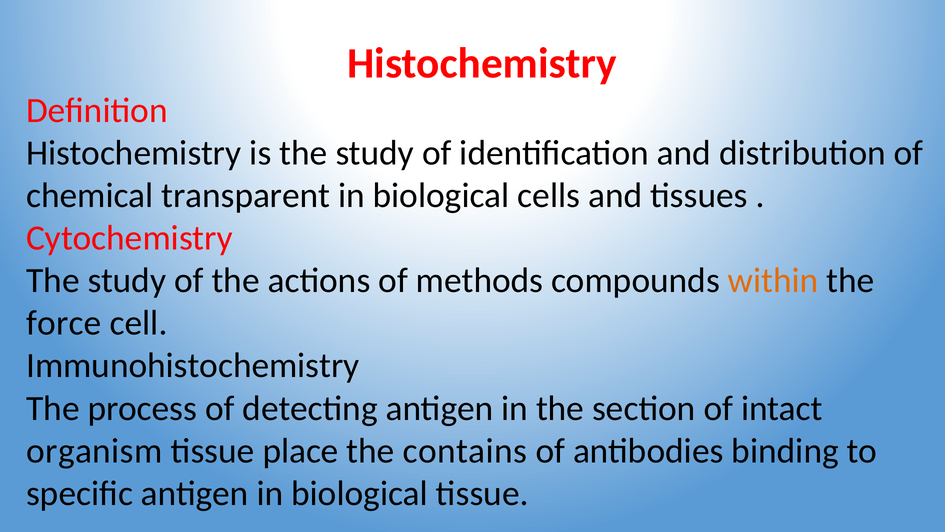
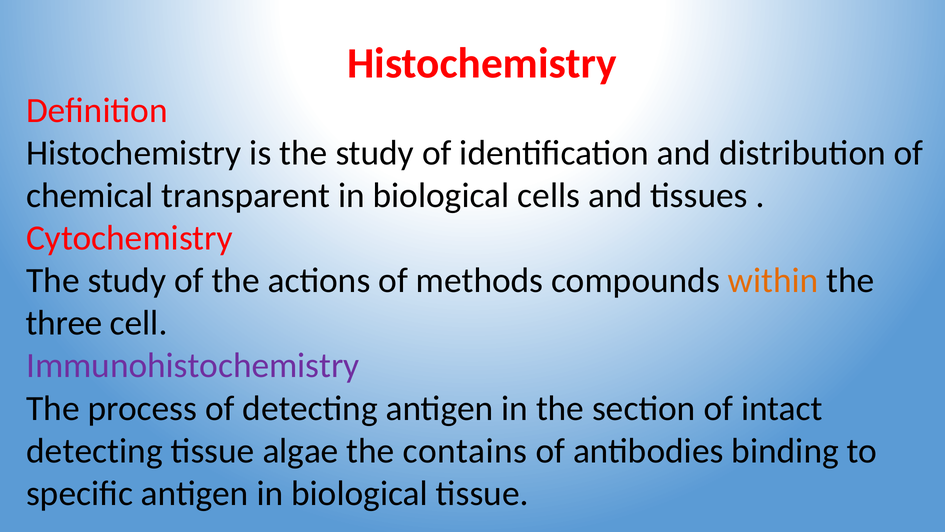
force: force -> three (64, 323)
Immunohistochemistry colour: black -> purple (193, 365)
organism: organism -> detecting (94, 451)
place: place -> algae (301, 451)
